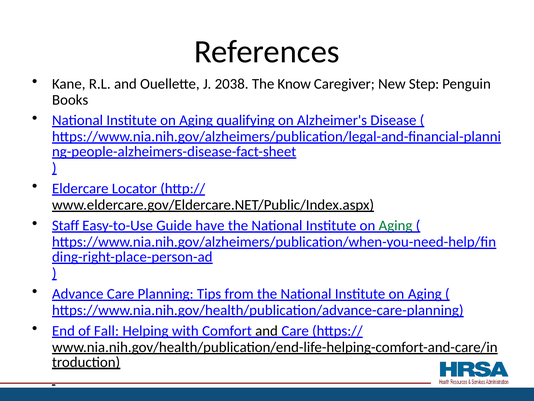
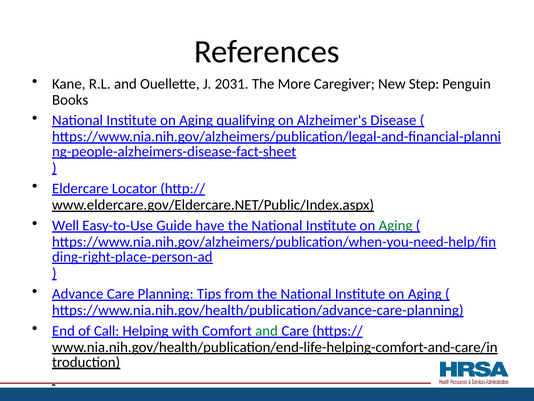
2038: 2038 -> 2031 (232, 84)
Know: Know -> More (294, 84)
Staff: Staff -> Well (66, 225)
Fall: Fall -> Call (107, 330)
and colour: black -> green (267, 330)
